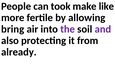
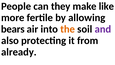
took: took -> they (61, 6)
bring: bring -> bears (13, 29)
the colour: purple -> orange (68, 29)
